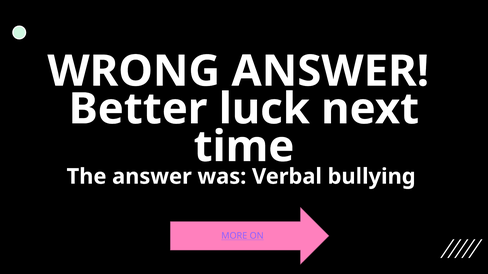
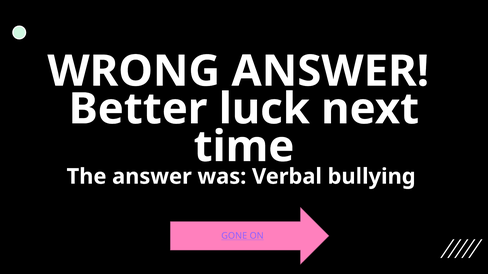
MORE: MORE -> GONE (234, 236)
